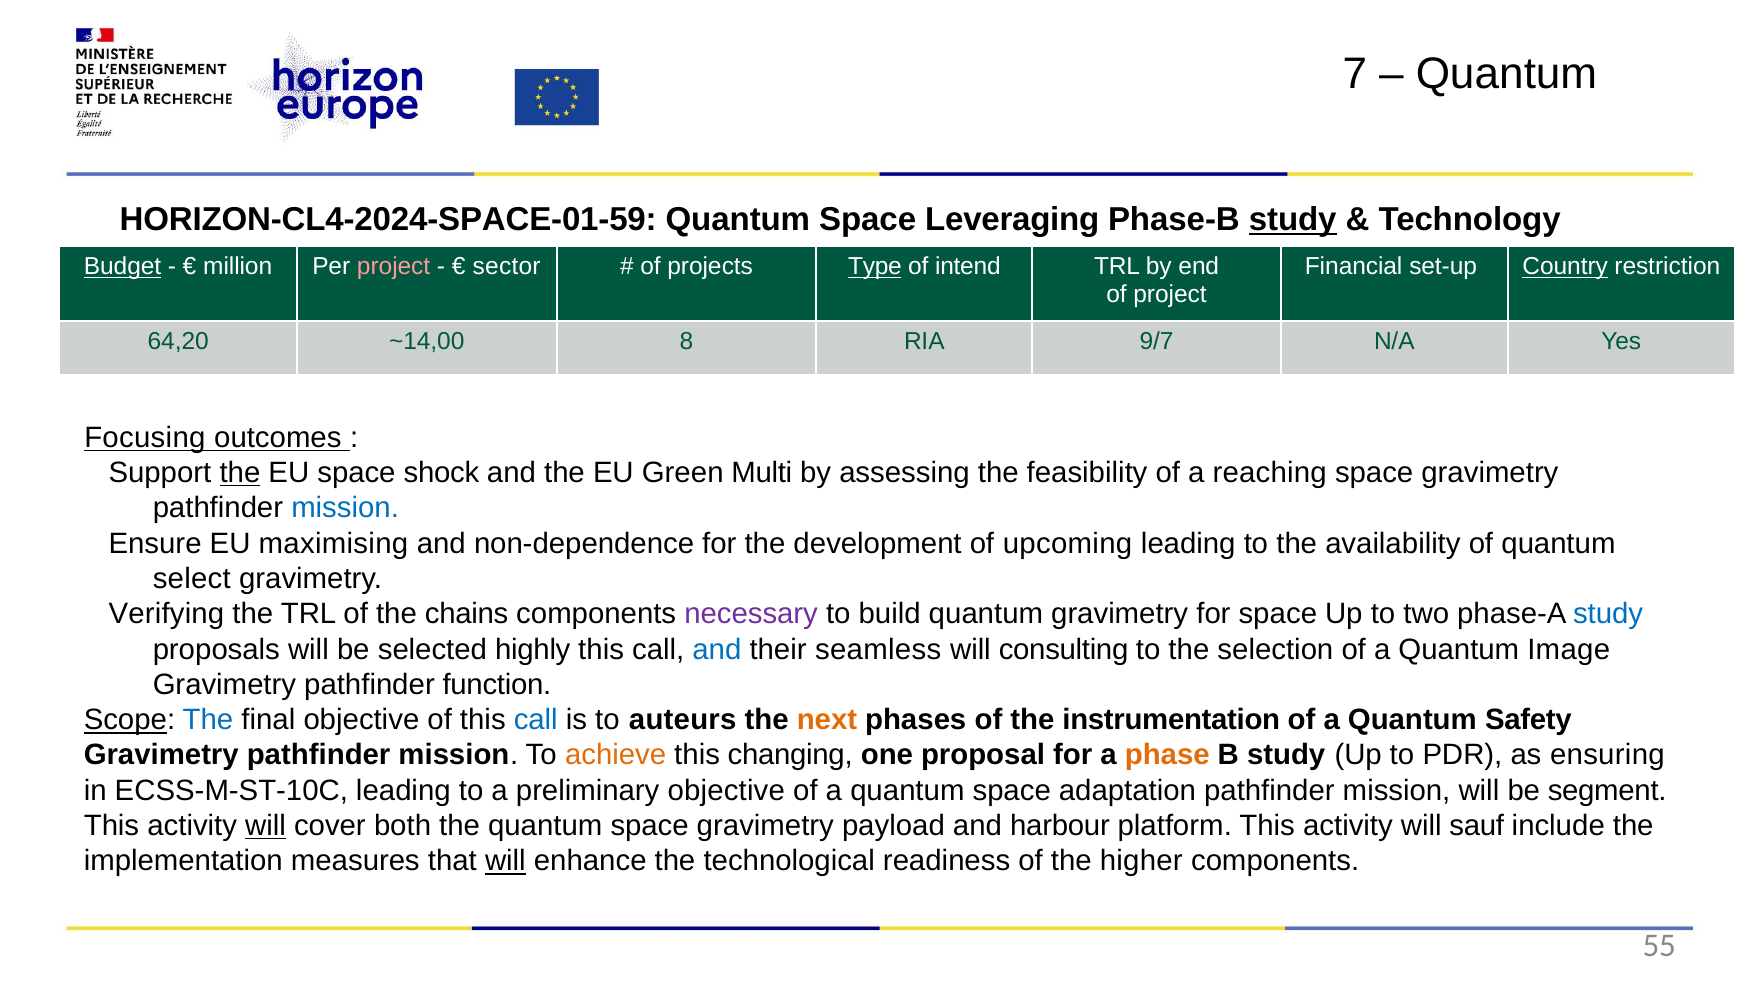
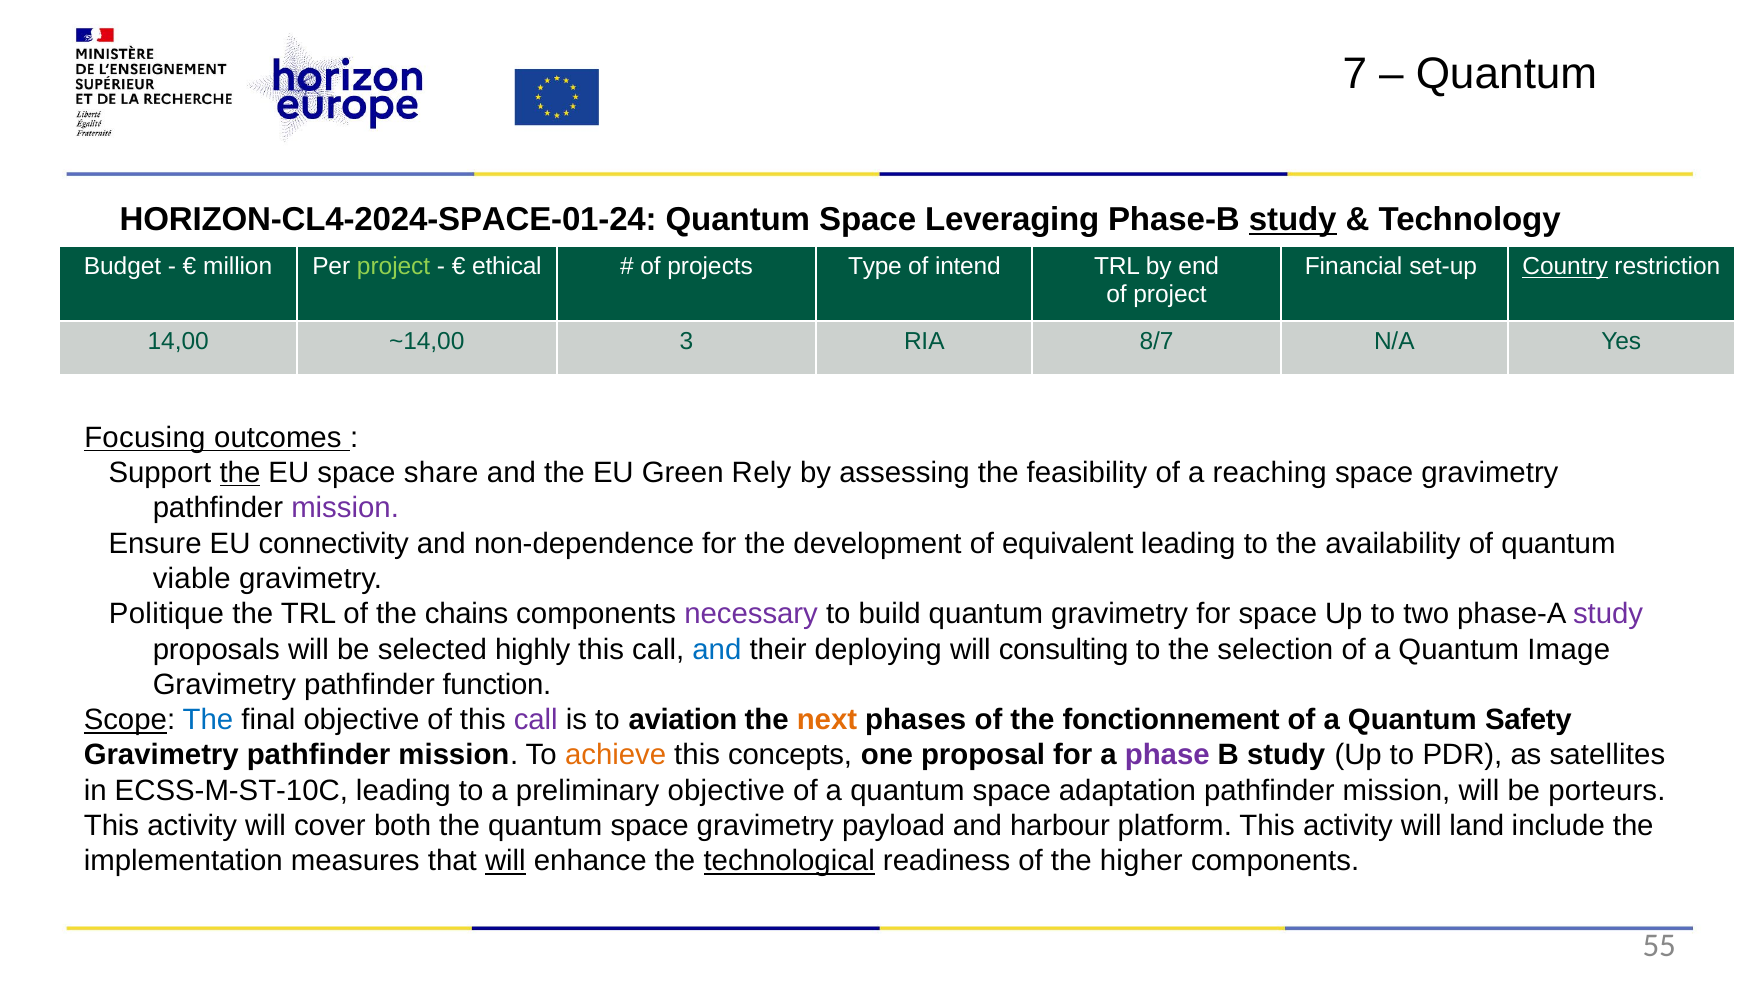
HORIZON-CL4-2024-SPACE-01-59: HORIZON-CL4-2024-SPACE-01-59 -> HORIZON-CL4-2024-SPACE-01-24 (388, 219)
Budget underline: present -> none (123, 267)
project colour: pink -> light green (394, 267)
sector: sector -> ethical (507, 267)
Type underline: present -> none (875, 267)
64,20: 64,20 -> 14,00 (178, 342)
8: 8 -> 3 (687, 342)
9/7: 9/7 -> 8/7 (1157, 342)
shock: shock -> share (441, 472)
Multi: Multi -> Rely (762, 472)
mission colour: blue -> purple (345, 508)
maximising: maximising -> connectivity (334, 543)
upcoming: upcoming -> equivalent (1068, 543)
select: select -> viable (192, 578)
Verifying: Verifying -> Politique (166, 614)
study colour: blue -> purple (1608, 614)
seamless: seamless -> deploying (878, 649)
call colour: blue -> purple (536, 719)
auteurs: auteurs -> aviation (683, 719)
instrumentation: instrumentation -> fonctionnement (1171, 719)
changing: changing -> concepts (790, 755)
phase colour: orange -> purple (1167, 755)
ensuring: ensuring -> satellites (1607, 755)
segment: segment -> porteurs (1607, 790)
will underline: present -> none (266, 825)
sauf: sauf -> land (1477, 825)
technological underline: none -> present (789, 861)
